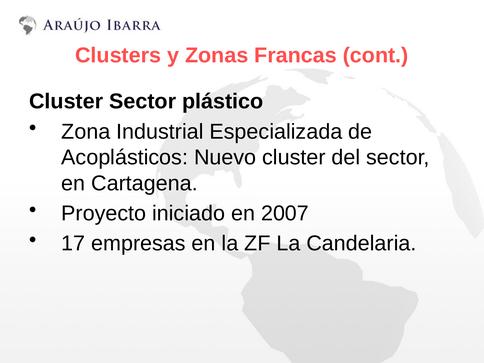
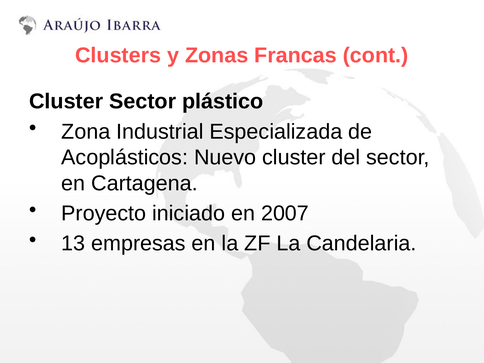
17: 17 -> 13 (73, 244)
